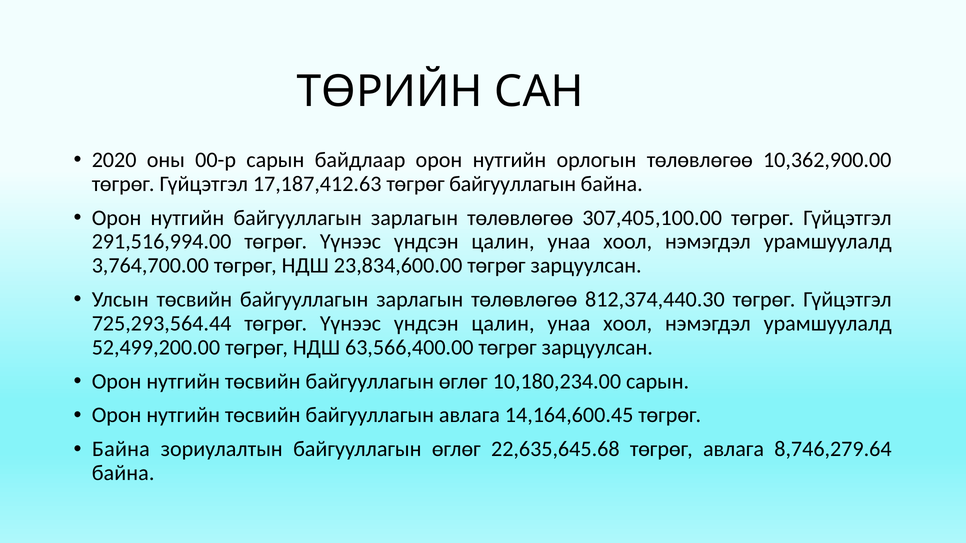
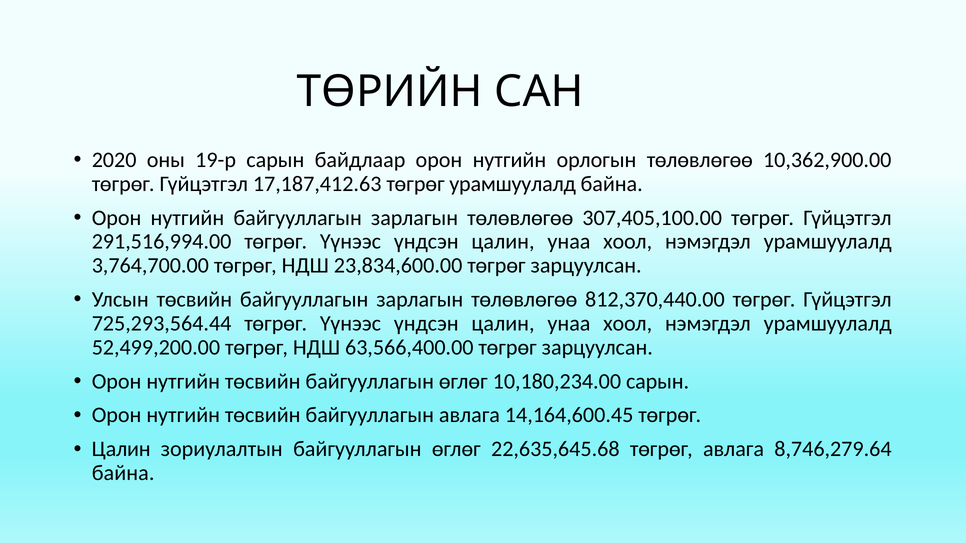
00-р: 00-р -> 19-р (216, 160)
төгрөг байгууллагын: байгууллагын -> урамшуулалд (513, 184)
812,374,440.30: 812,374,440.30 -> 812,370,440.00 (655, 300)
Байна: Байна -> Цалин (121, 449)
